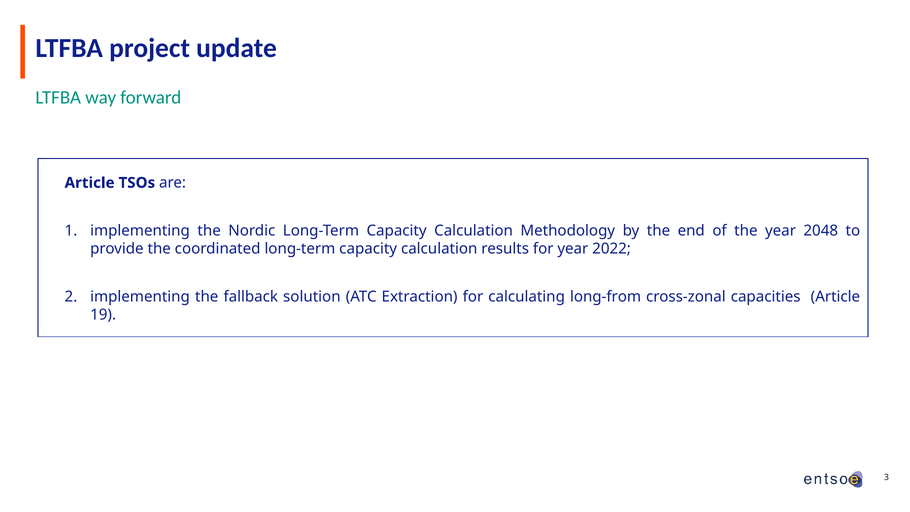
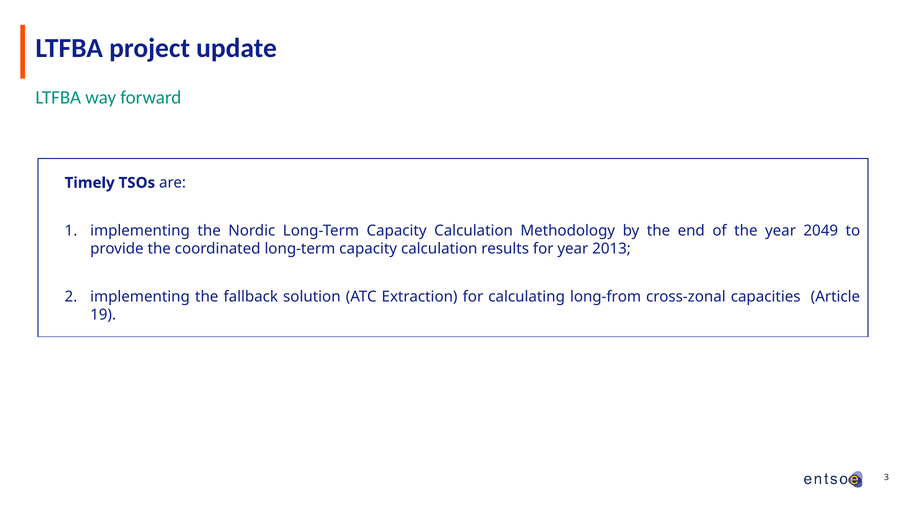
Article: Article -> Timely (90, 183)
2048: 2048 -> 2049 (821, 231)
2022: 2022 -> 2013 (612, 249)
